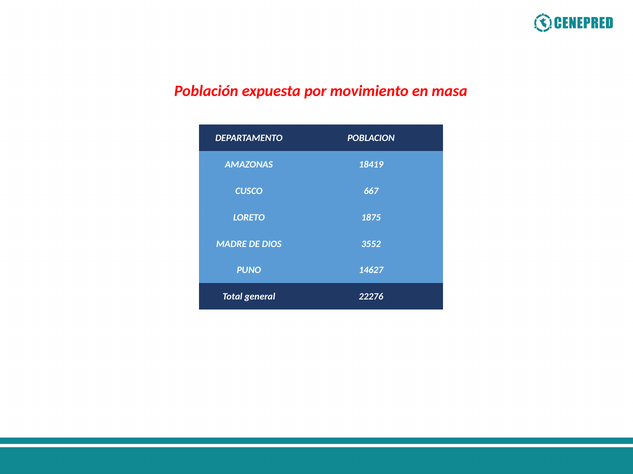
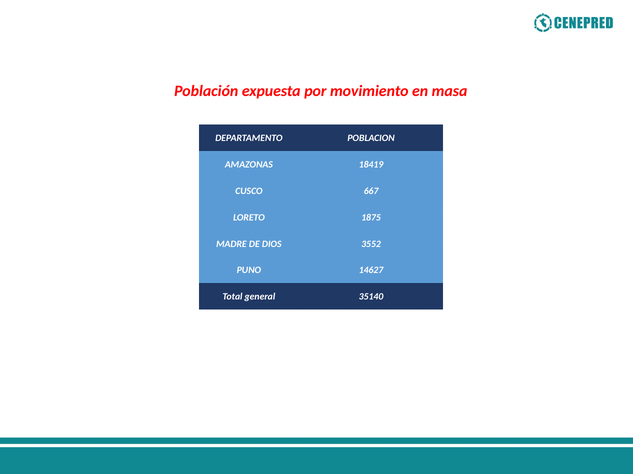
22276: 22276 -> 35140 (371, 297)
